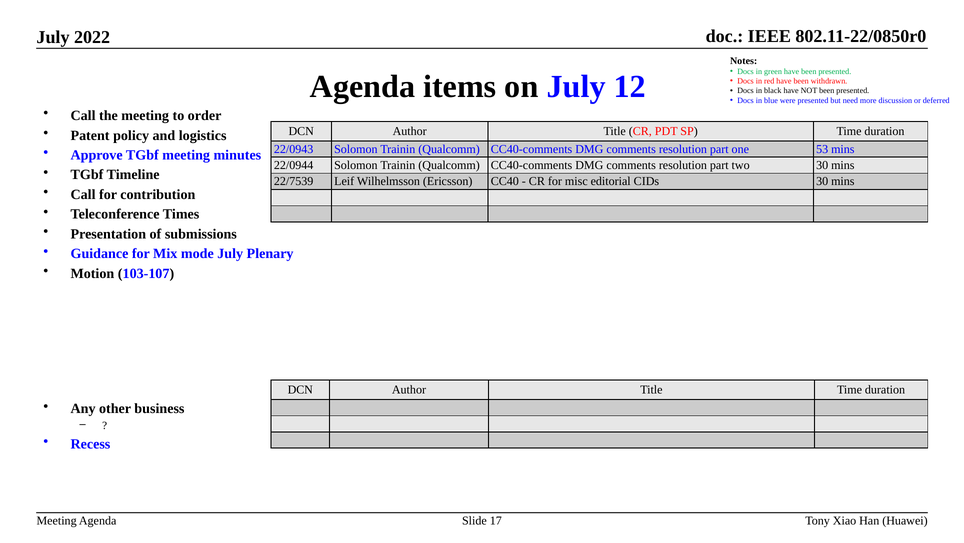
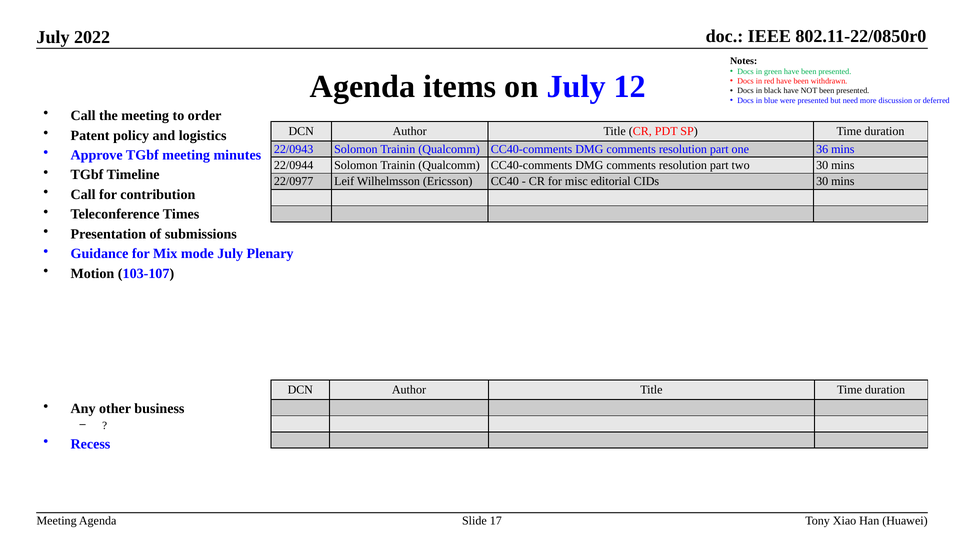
53: 53 -> 36 (822, 149)
22/7539: 22/7539 -> 22/0977 (294, 181)
